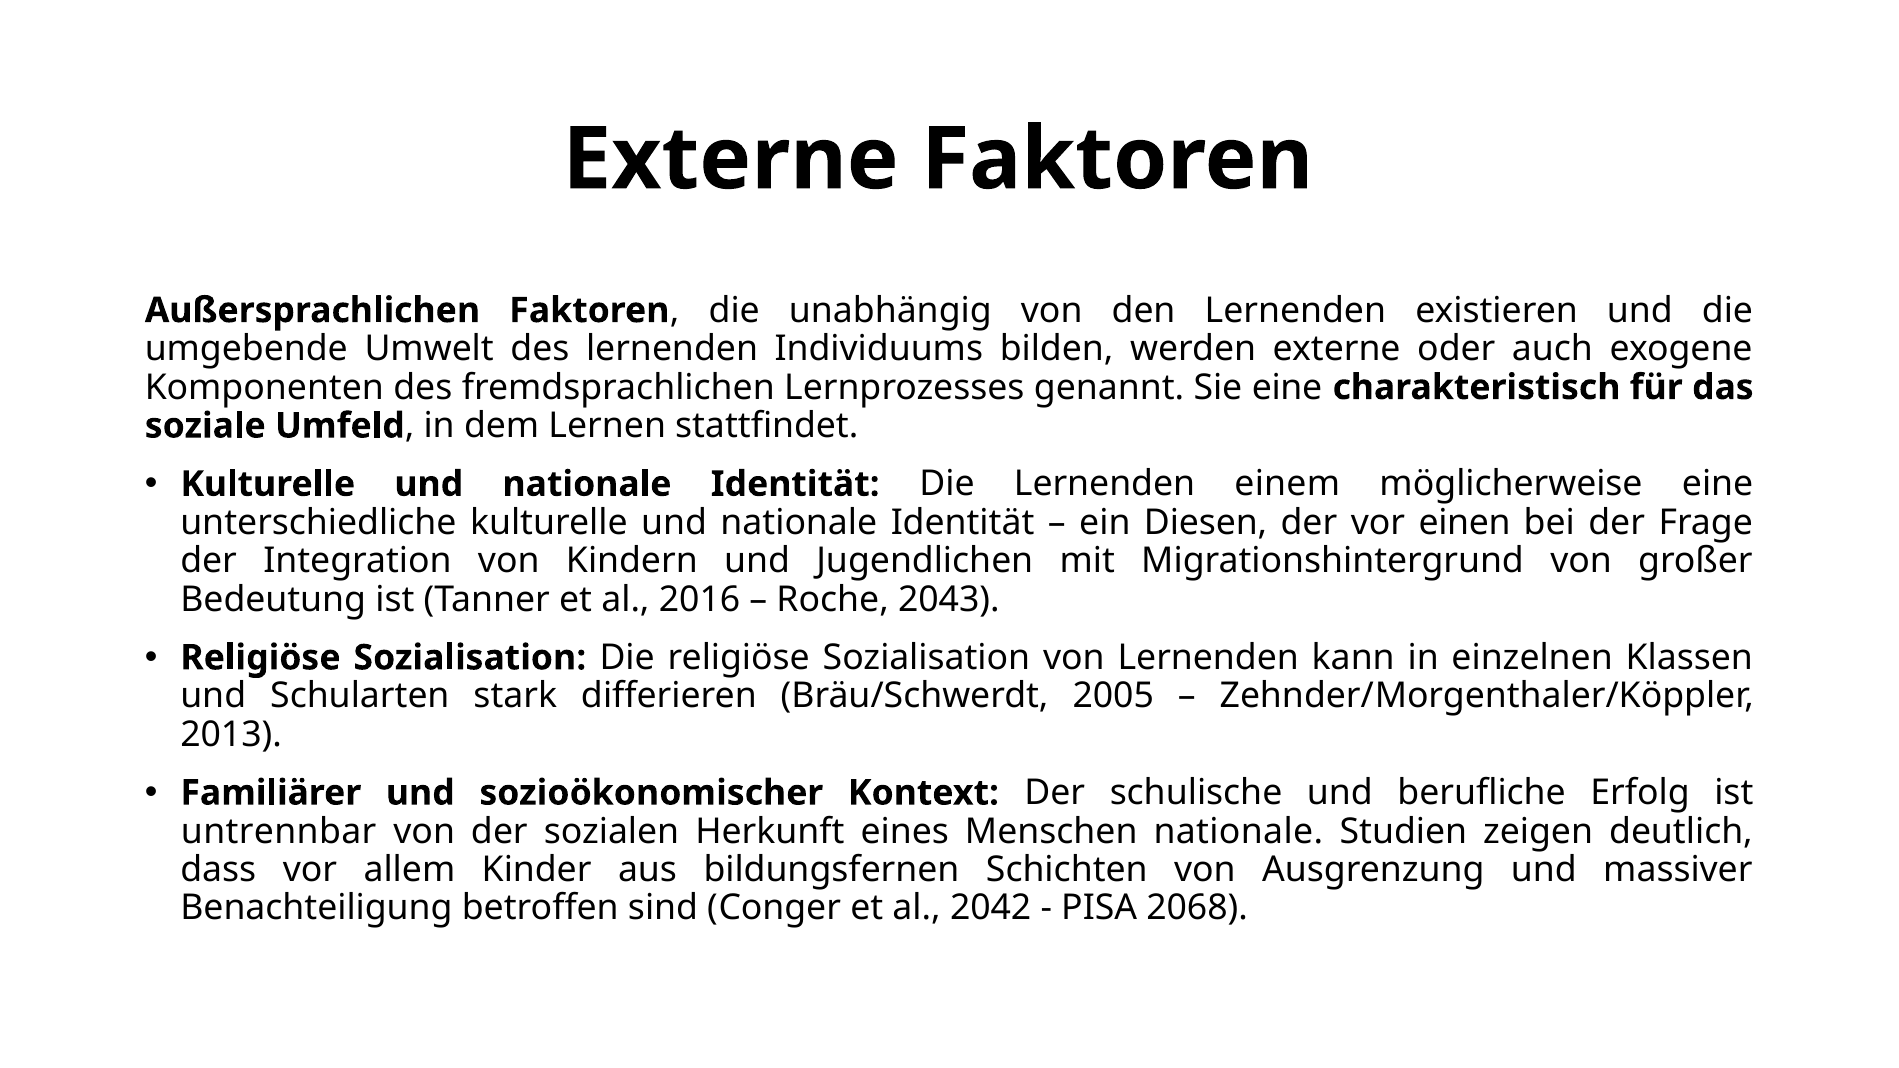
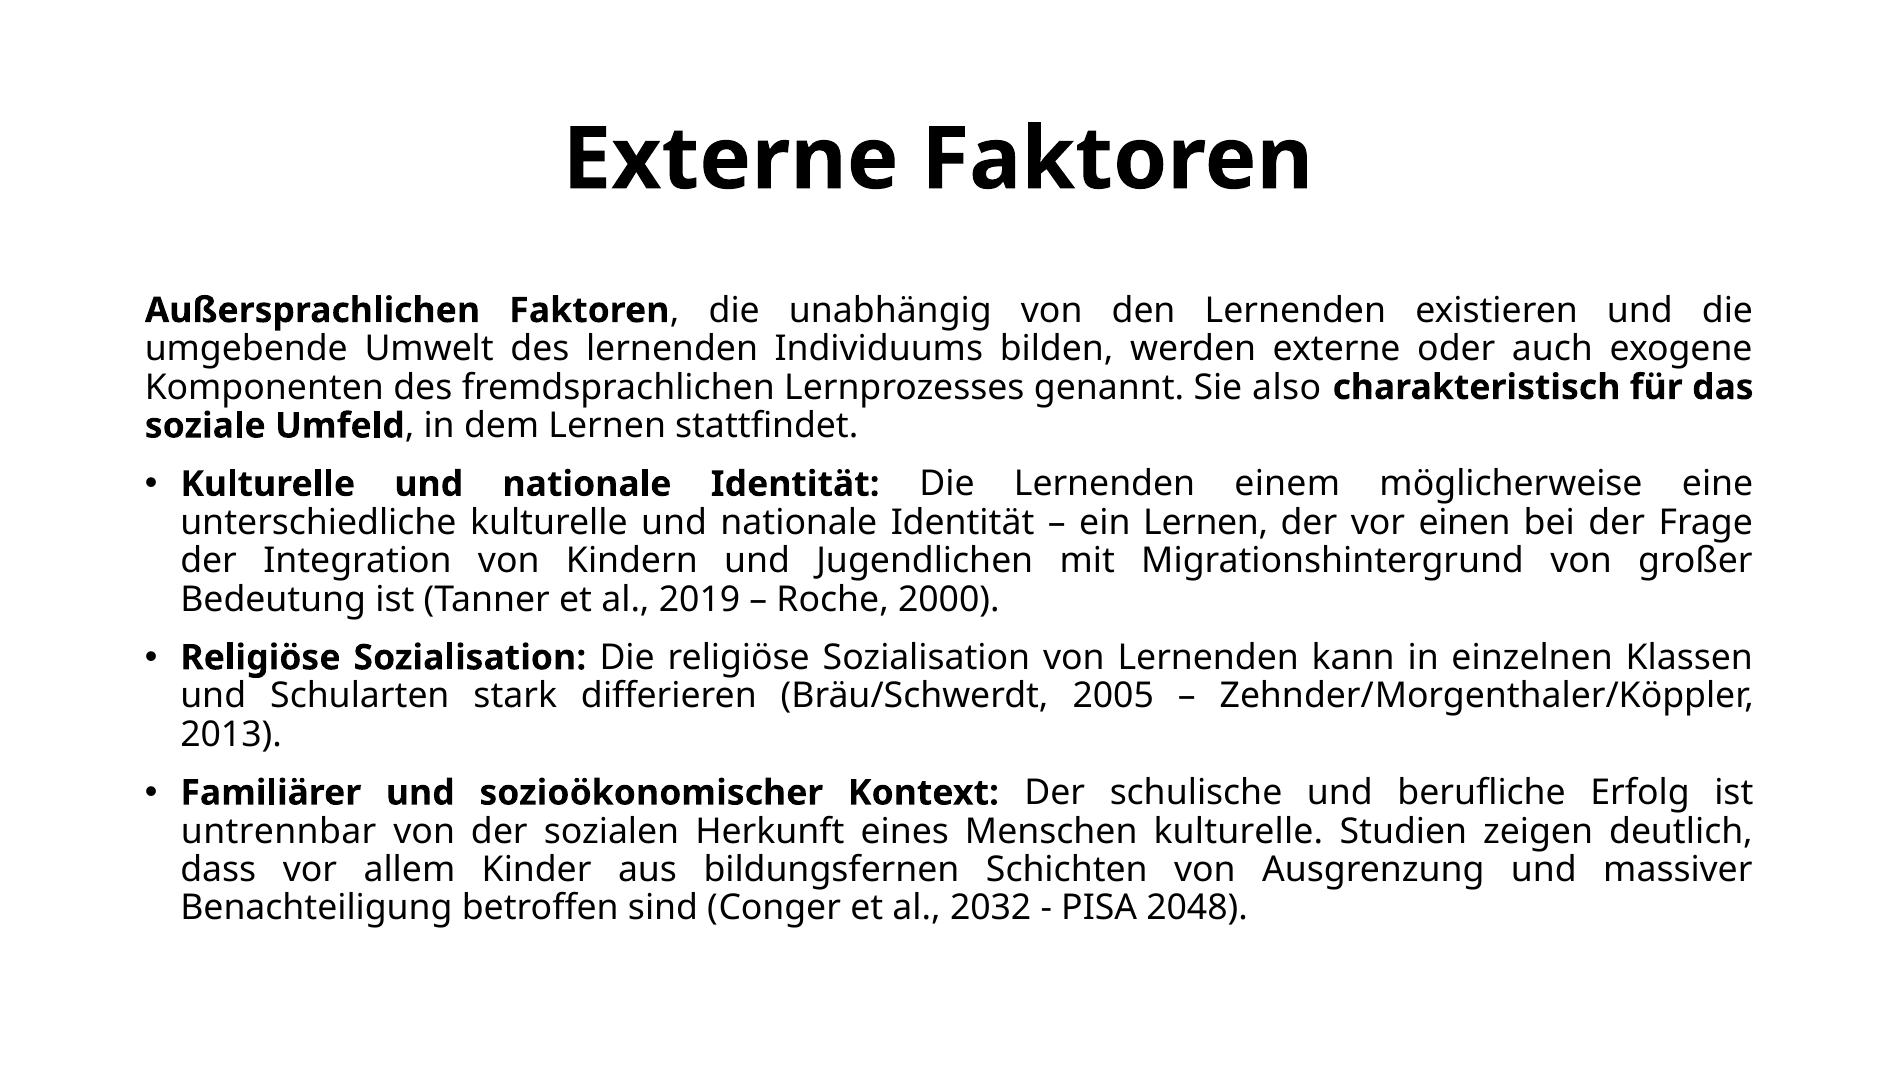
Sie eine: eine -> also (1287, 387)
ein Diesen: Diesen -> Lernen (1206, 523)
2016: 2016 -> 2019 (700, 600)
2043: 2043 -> 2000 (949, 600)
Menschen nationale: nationale -> kulturelle (1238, 831)
2042: 2042 -> 2032 (991, 908)
2068: 2068 -> 2048 (1197, 908)
